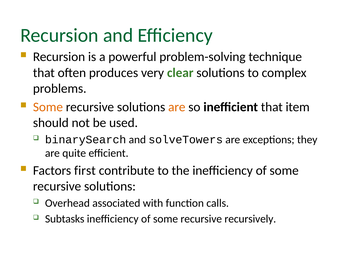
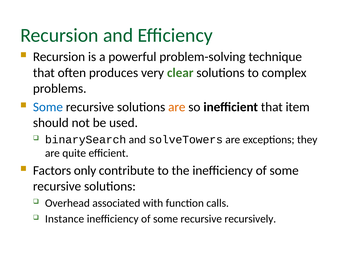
Some colour: orange -> blue (48, 107)
first: first -> only (85, 170)
Subtasks: Subtasks -> Instance (65, 219)
